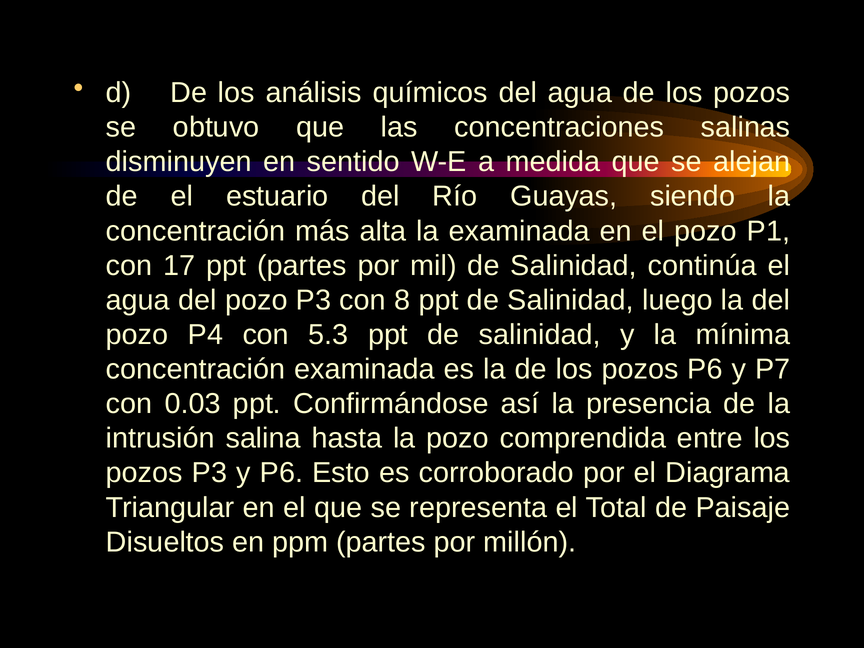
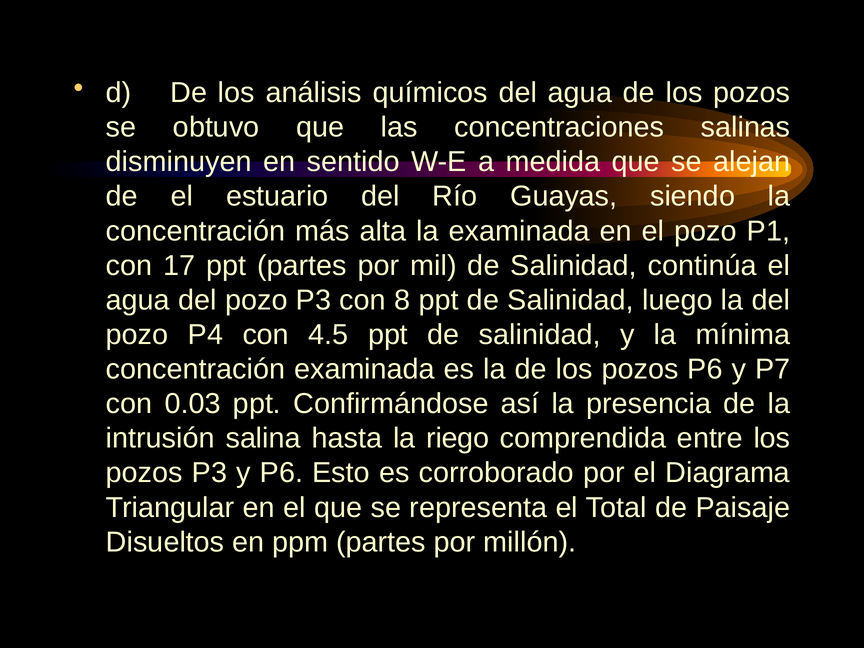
5.3: 5.3 -> 4.5 (328, 335)
la pozo: pozo -> riego (458, 438)
